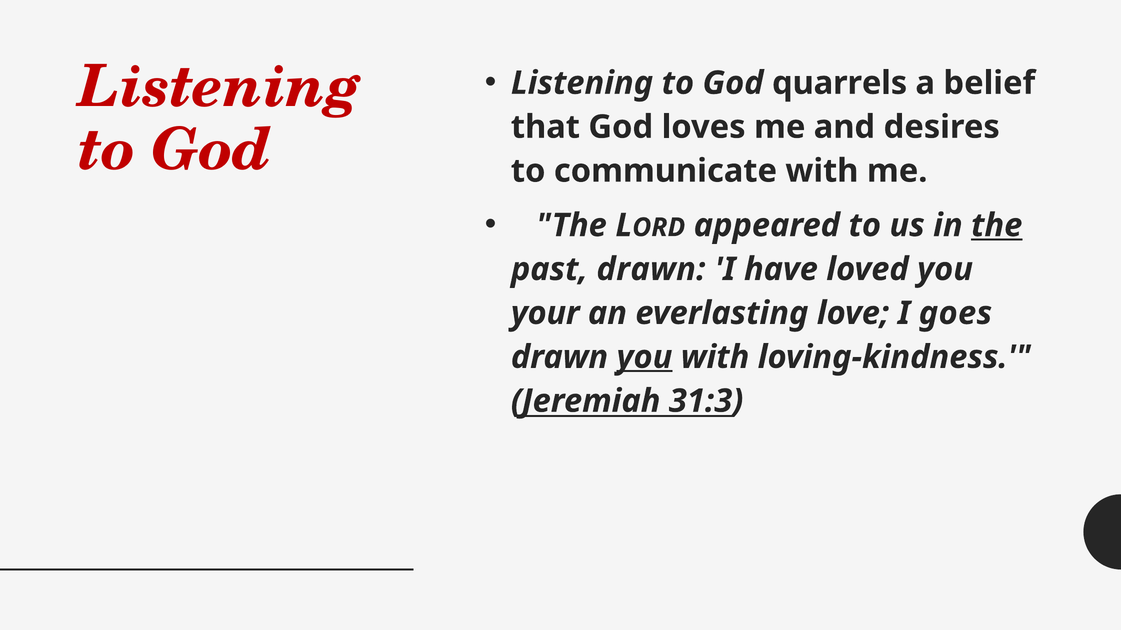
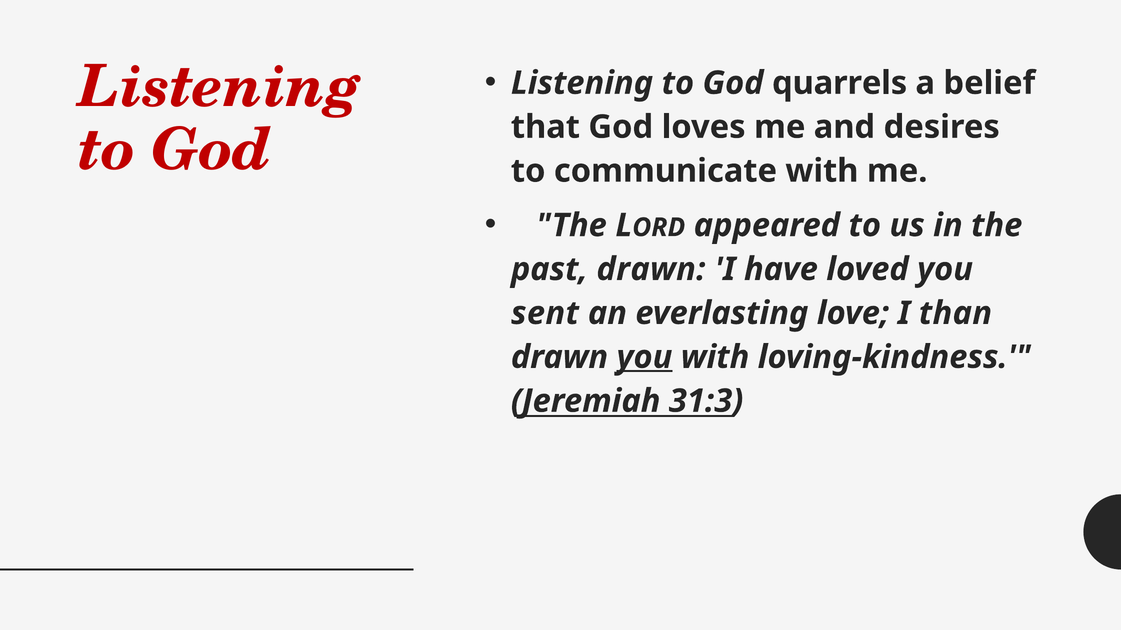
the underline: present -> none (997, 226)
your: your -> sent (545, 313)
goes: goes -> than (955, 313)
